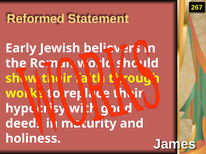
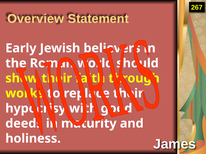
Reformed: Reformed -> Overview (36, 19)
